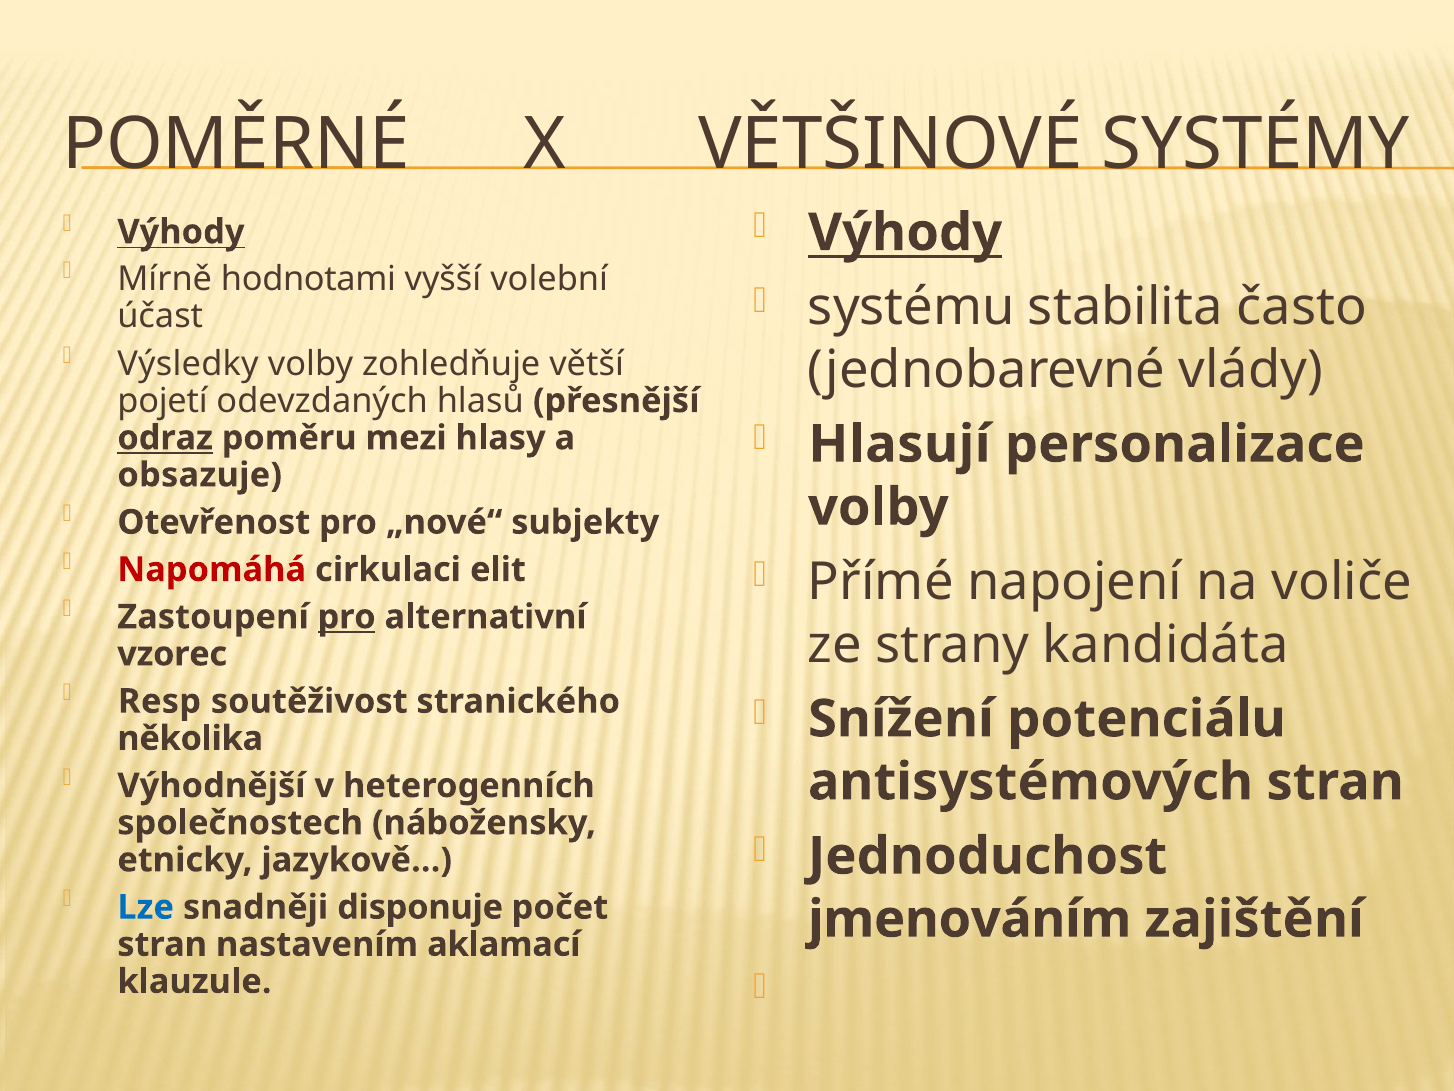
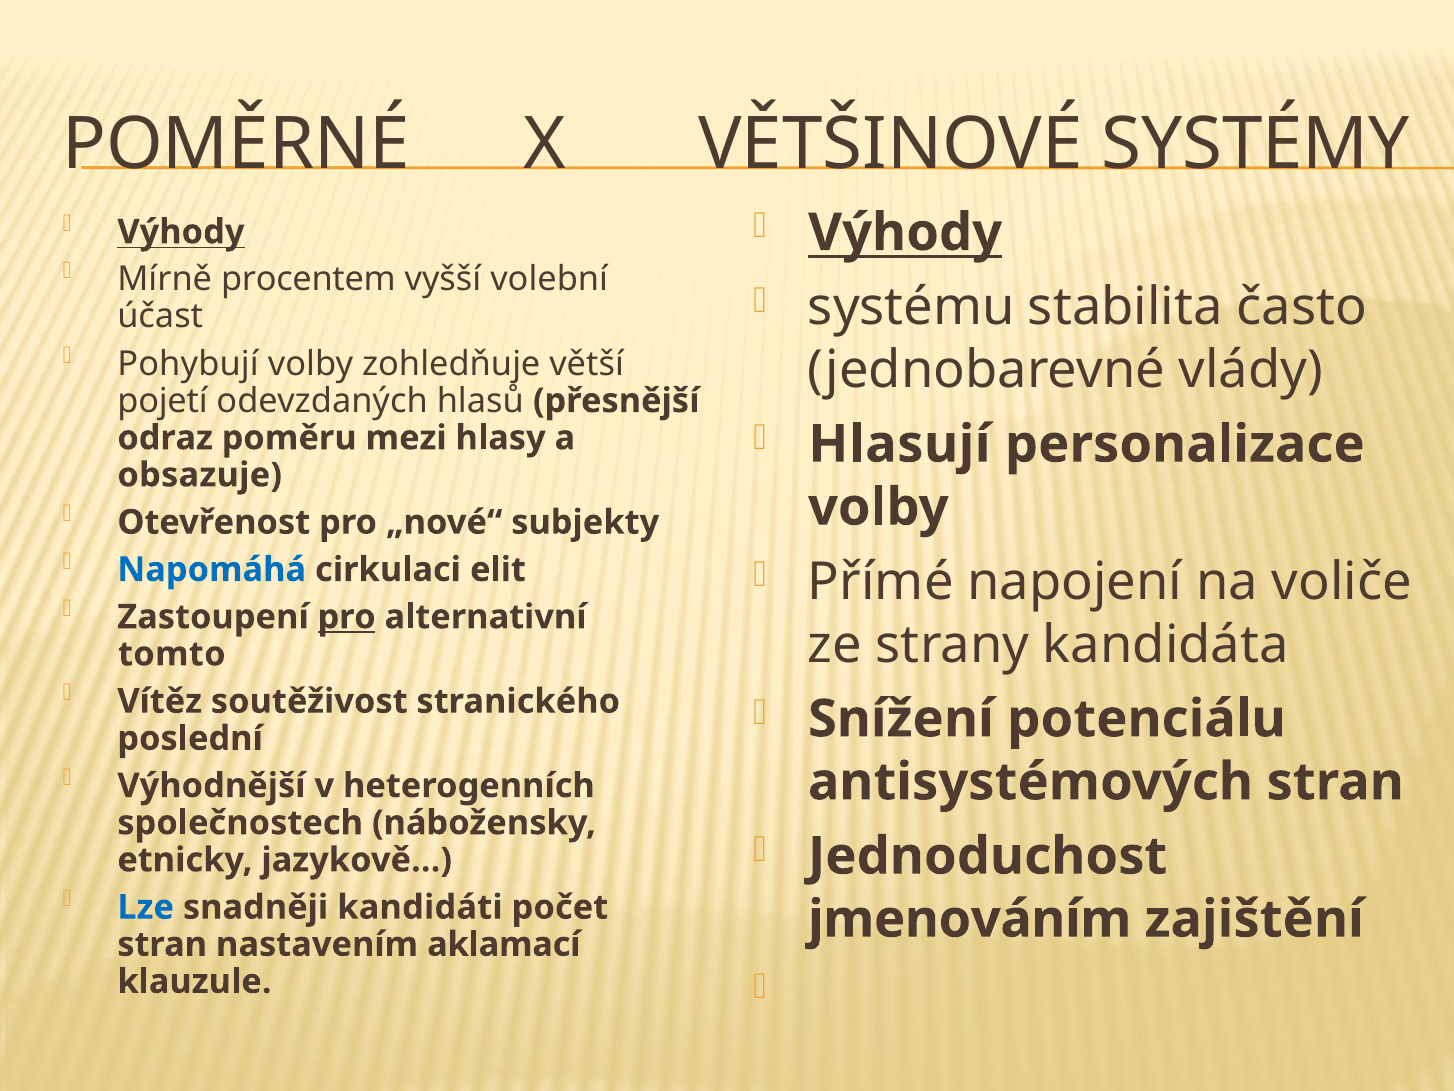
hodnotami: hodnotami -> procentem (308, 279)
Výsledky: Výsledky -> Pohybují (188, 364)
odraz underline: present -> none (165, 438)
Napomáhá colour: red -> blue (212, 569)
vzorec: vzorec -> tomto (172, 654)
Resp: Resp -> Vítěz (160, 701)
několika: několika -> poslední (190, 738)
disponuje: disponuje -> kandidáti (420, 907)
